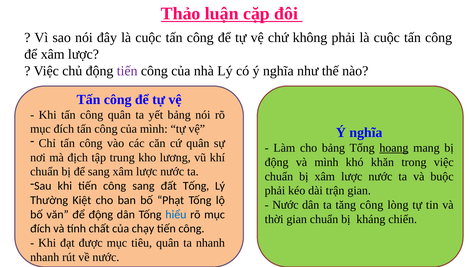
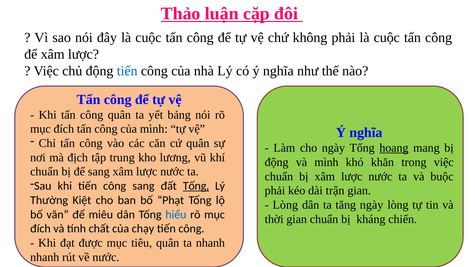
tiến colour: purple -> blue (127, 71)
cho bảng: bảng -> ngày (333, 148)
Tống underline: none -> present (196, 186)
Nước: Nước -> Lòng (285, 205)
tăng công: công -> ngày (372, 205)
để động: động -> miêu (101, 215)
